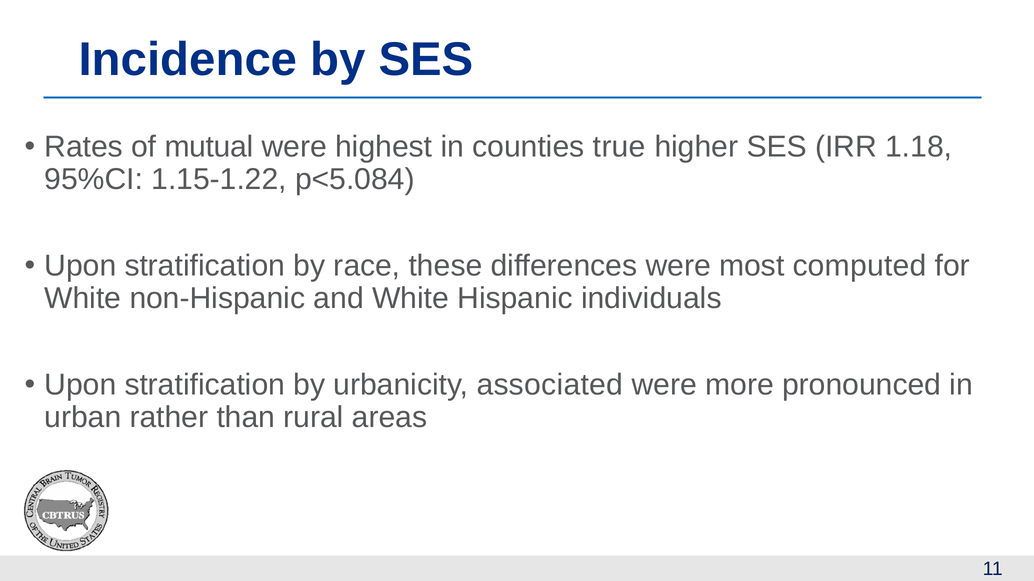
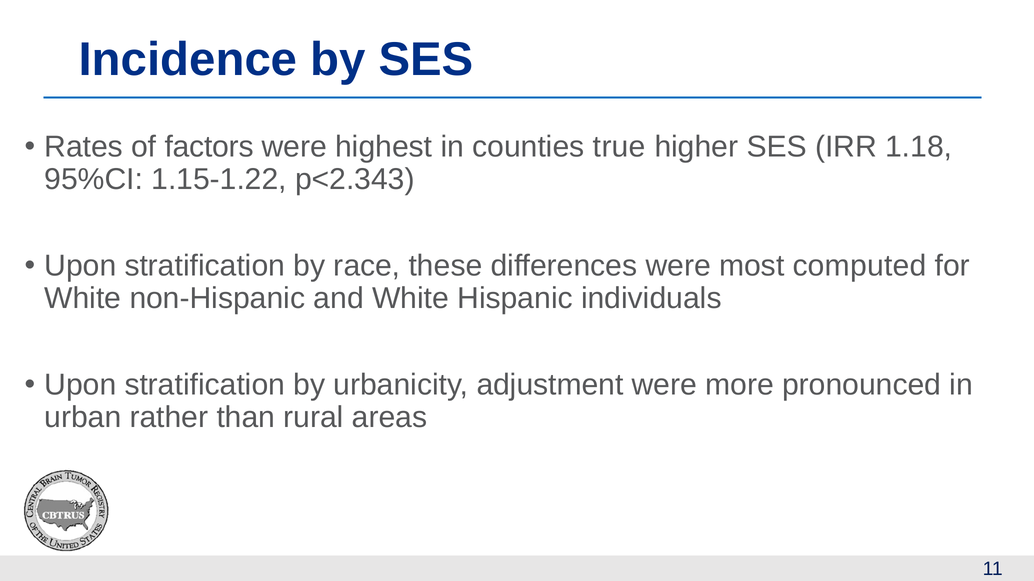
mutual: mutual -> factors (209, 147)
p<5.084: p<5.084 -> p<2.343 (355, 180)
associated: associated -> adjustment (550, 385)
